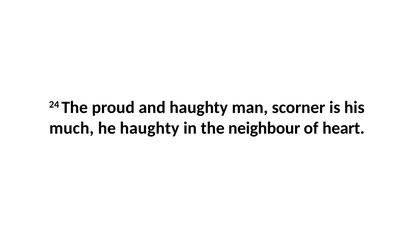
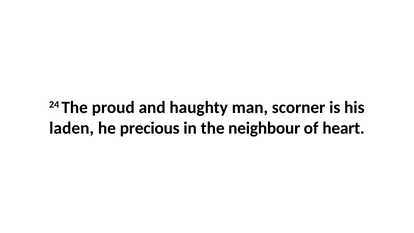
much: much -> laden (72, 128)
he haughty: haughty -> precious (150, 128)
